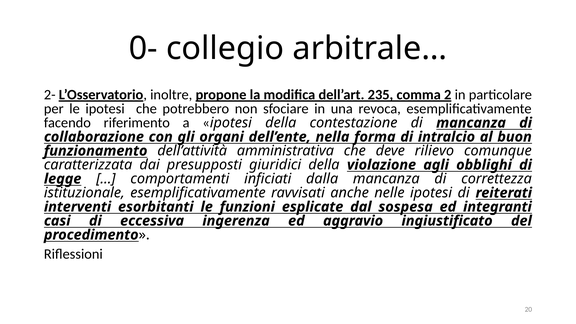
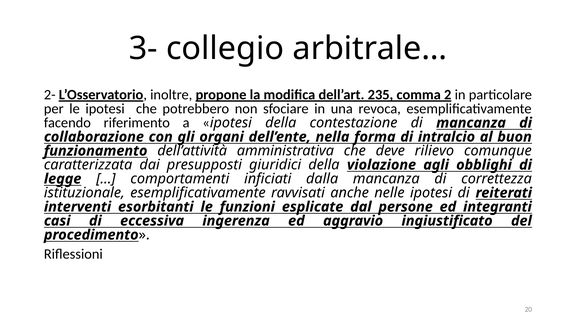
0-: 0- -> 3- (143, 48)
sospesa: sospesa -> persone (406, 207)
